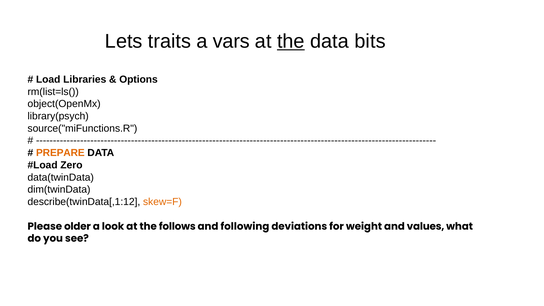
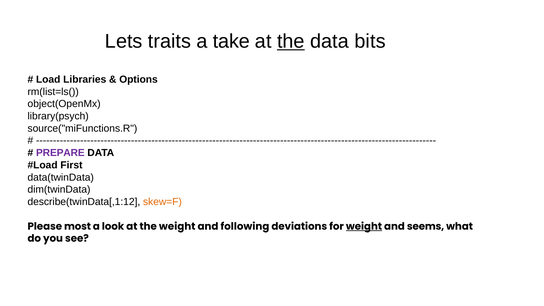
vars: vars -> take (231, 41)
PREPARE colour: orange -> purple (60, 153)
Zero: Zero -> First (71, 165)
older: older -> most (78, 226)
the follows: follows -> weight (177, 226)
weight underline: none -> present (364, 226)
values: values -> seems (426, 226)
